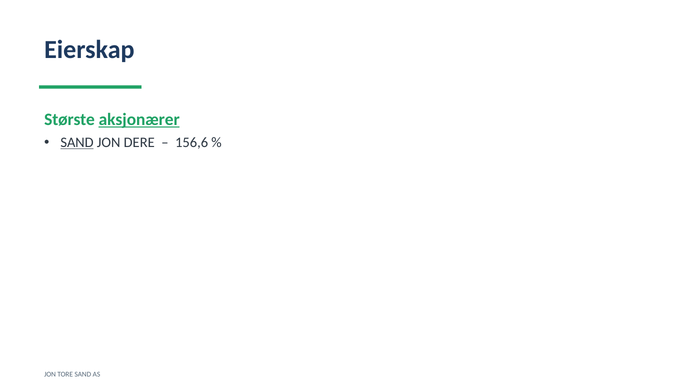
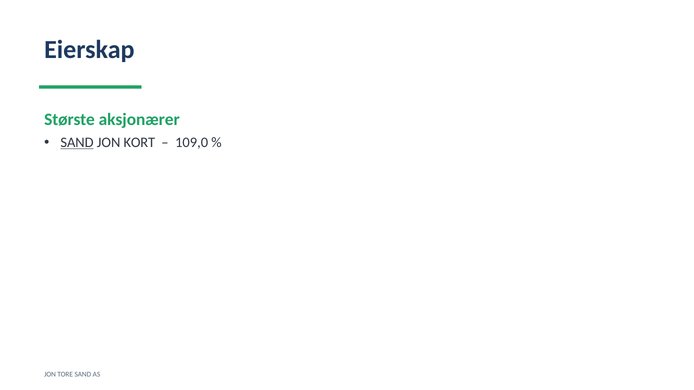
aksjonærer underline: present -> none (139, 119)
DERE: DERE -> KORT (139, 143)
156,6: 156,6 -> 109,0 (192, 143)
